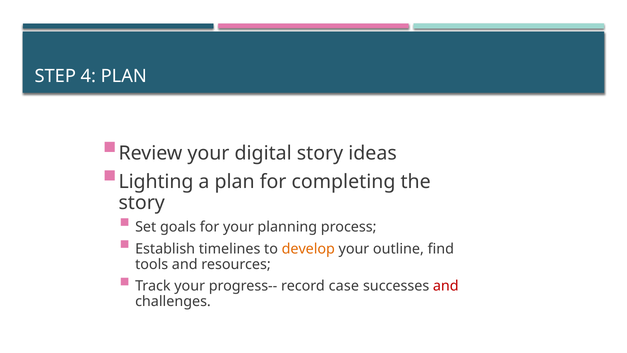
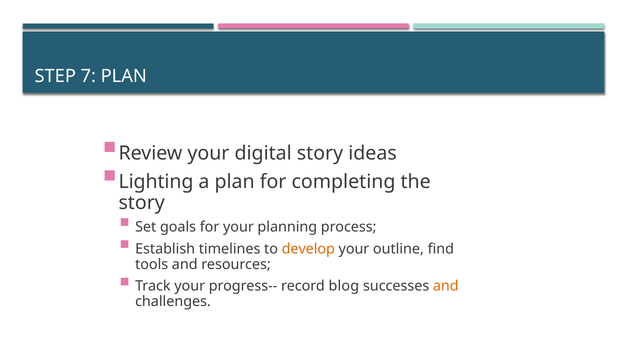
4: 4 -> 7 (88, 76)
case: case -> blog (344, 286)
and colour: red -> orange (446, 286)
